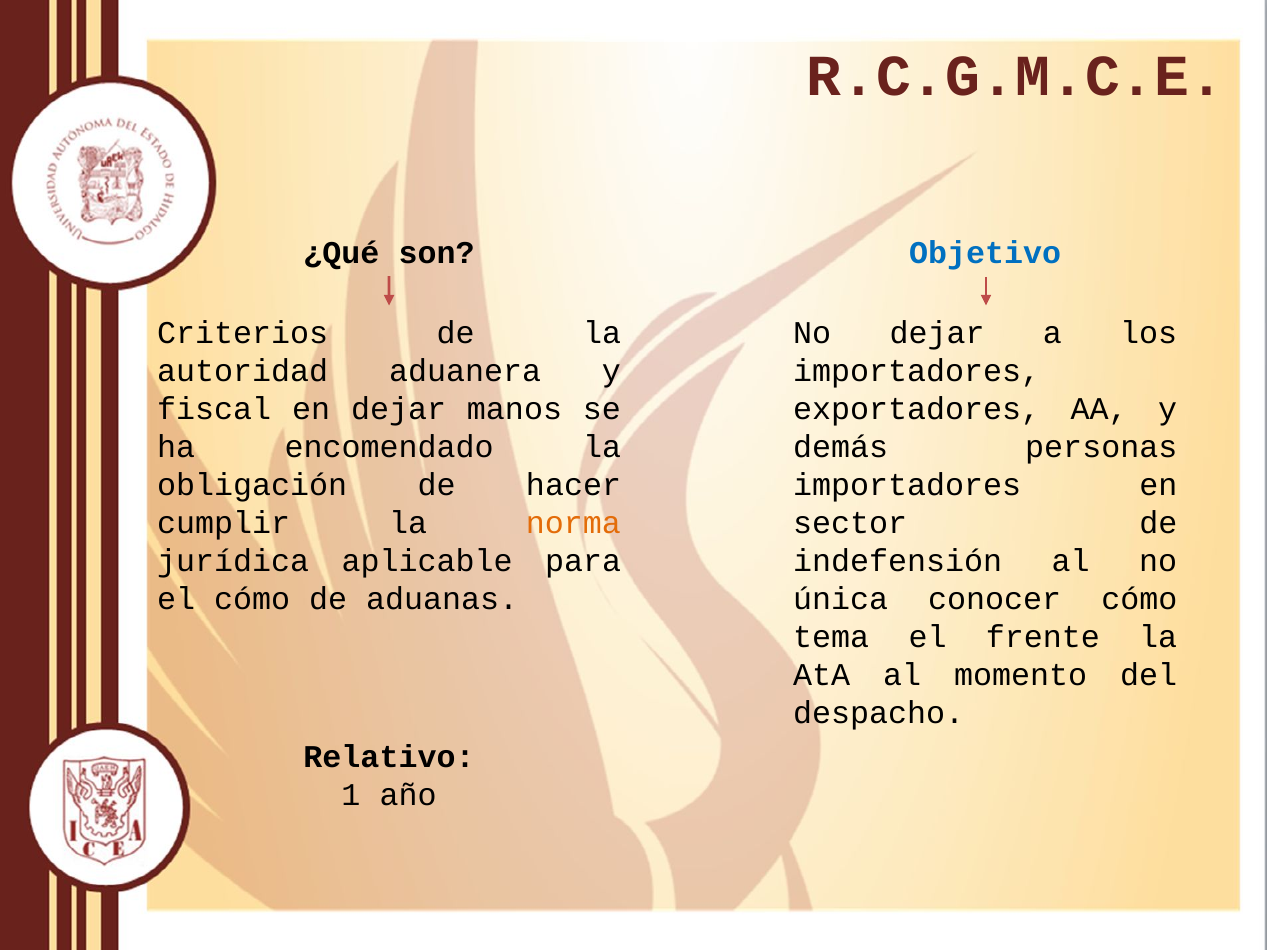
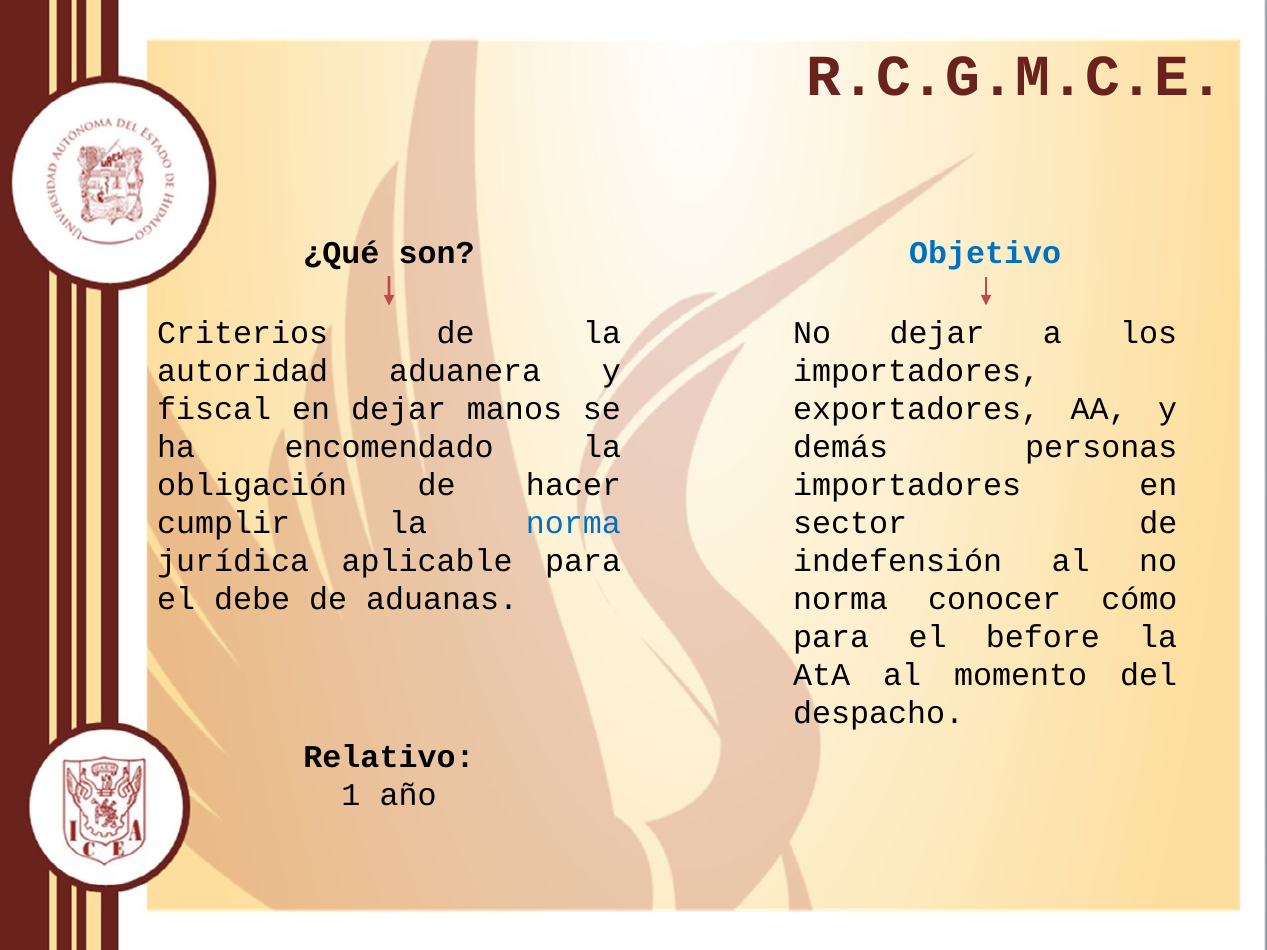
norma colour: orange -> blue (573, 523)
el cómo: cómo -> debe (252, 599)
única: única -> norma (841, 599)
tema: tema -> para (831, 637)
frente: frente -> before (1043, 637)
